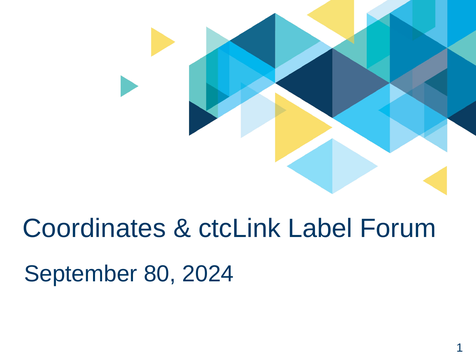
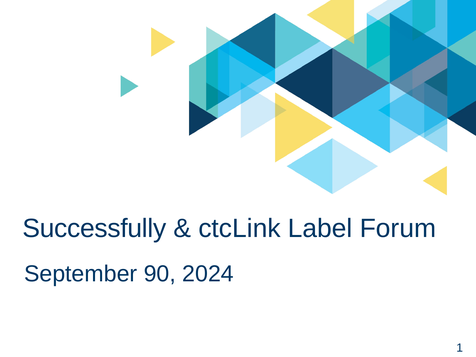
Coordinates: Coordinates -> Successfully (94, 228)
80: 80 -> 90 (160, 274)
